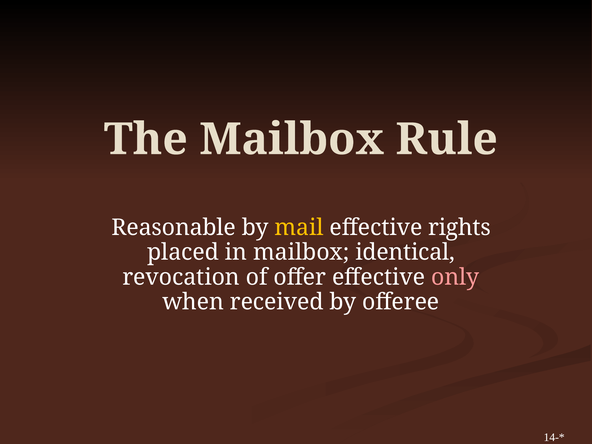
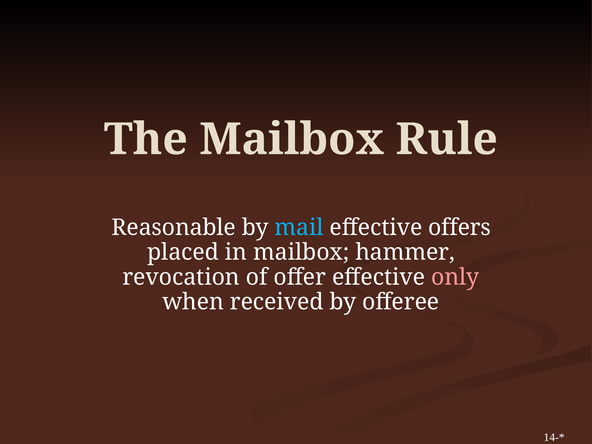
mail colour: yellow -> light blue (299, 227)
rights: rights -> offers (459, 227)
identical: identical -> hammer (405, 252)
